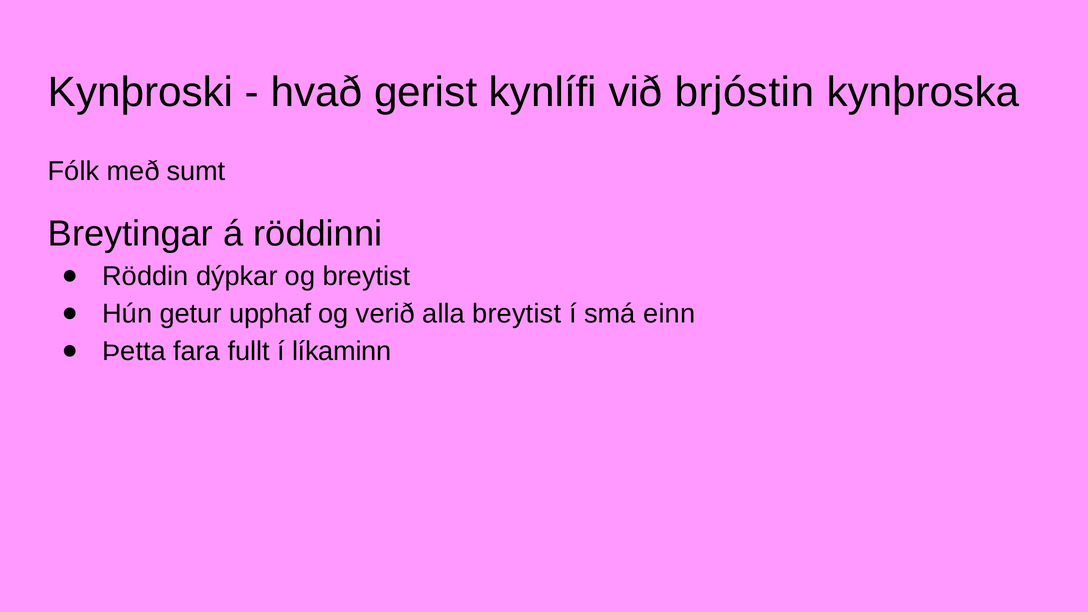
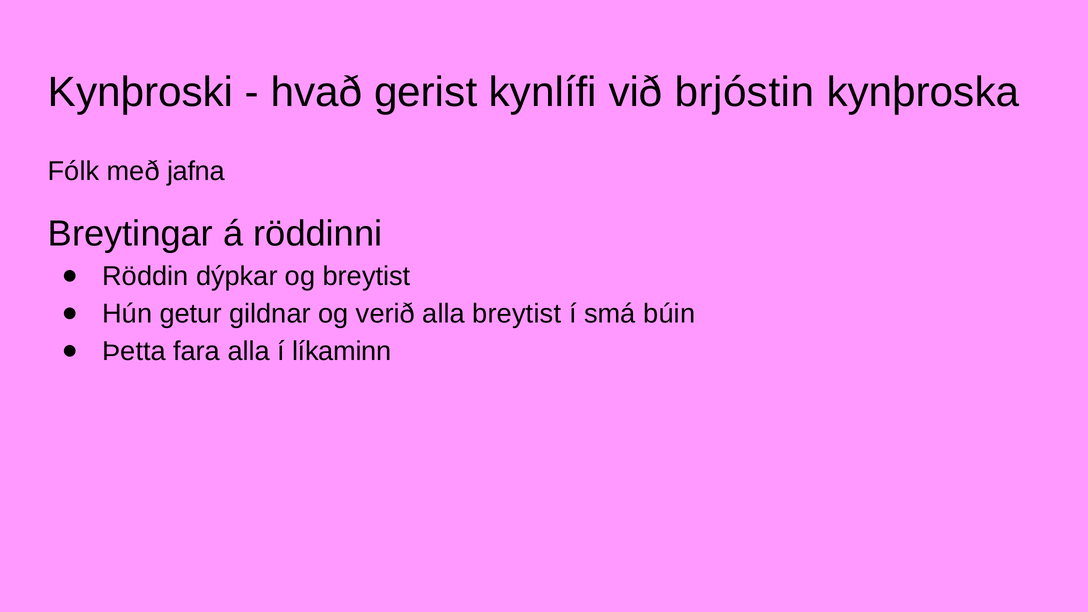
sumt: sumt -> jafna (196, 171)
upphaf: upphaf -> gildnar (270, 314)
einn: einn -> búin (669, 314)
fara fullt: fullt -> alla (249, 351)
